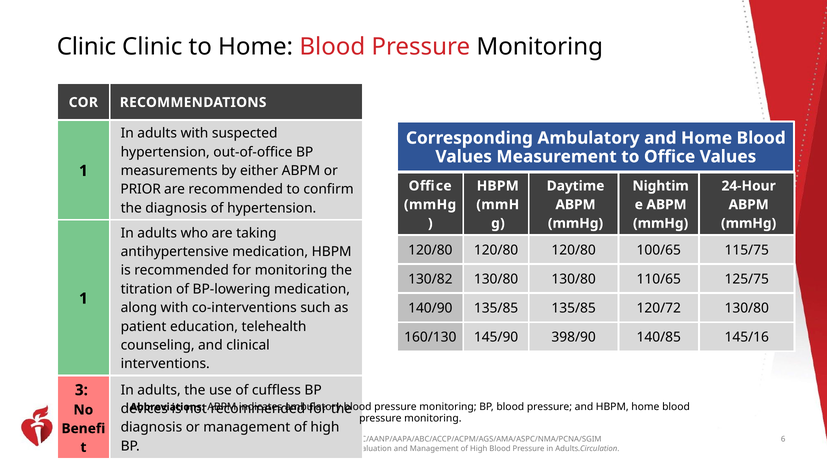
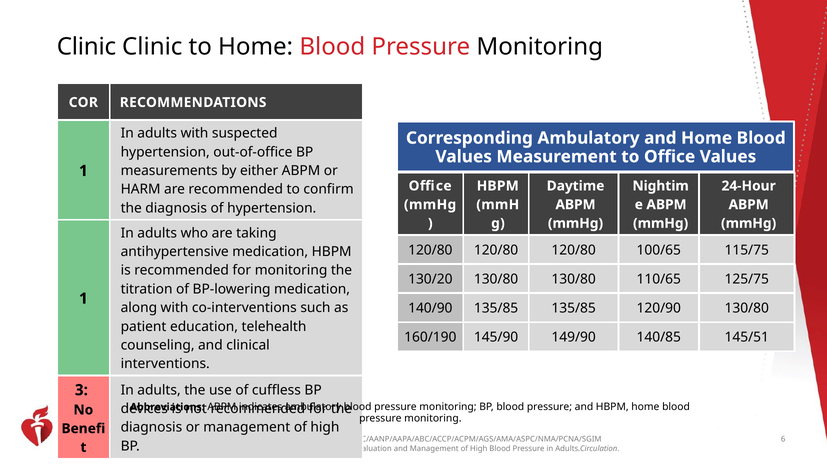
PRIOR: PRIOR -> HARM (141, 189)
130/82: 130/82 -> 130/20 (430, 279)
120/72: 120/72 -> 120/90 (659, 309)
160/130: 160/130 -> 160/190 (430, 338)
398/90: 398/90 -> 149/90 (574, 338)
145/16: 145/16 -> 145/51 (747, 338)
